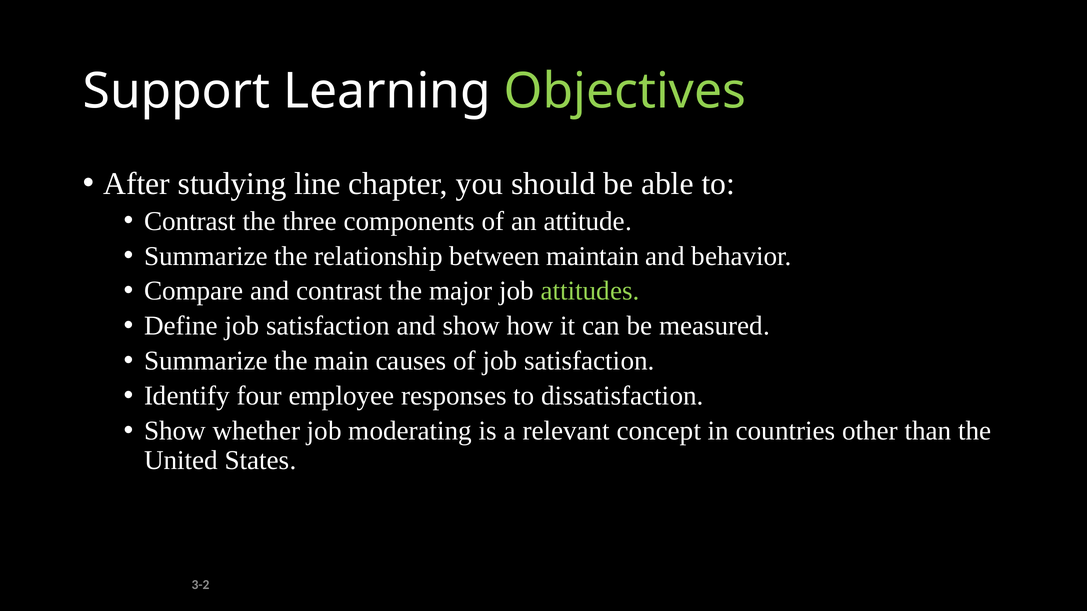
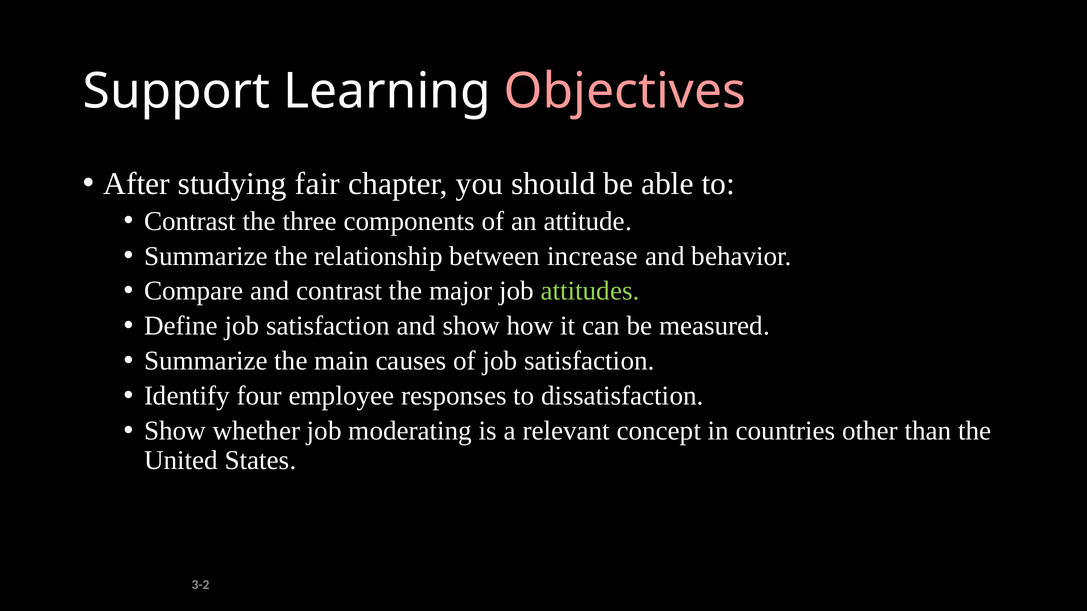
Objectives colour: light green -> pink (625, 91)
line: line -> fair (317, 184)
maintain: maintain -> increase (593, 256)
